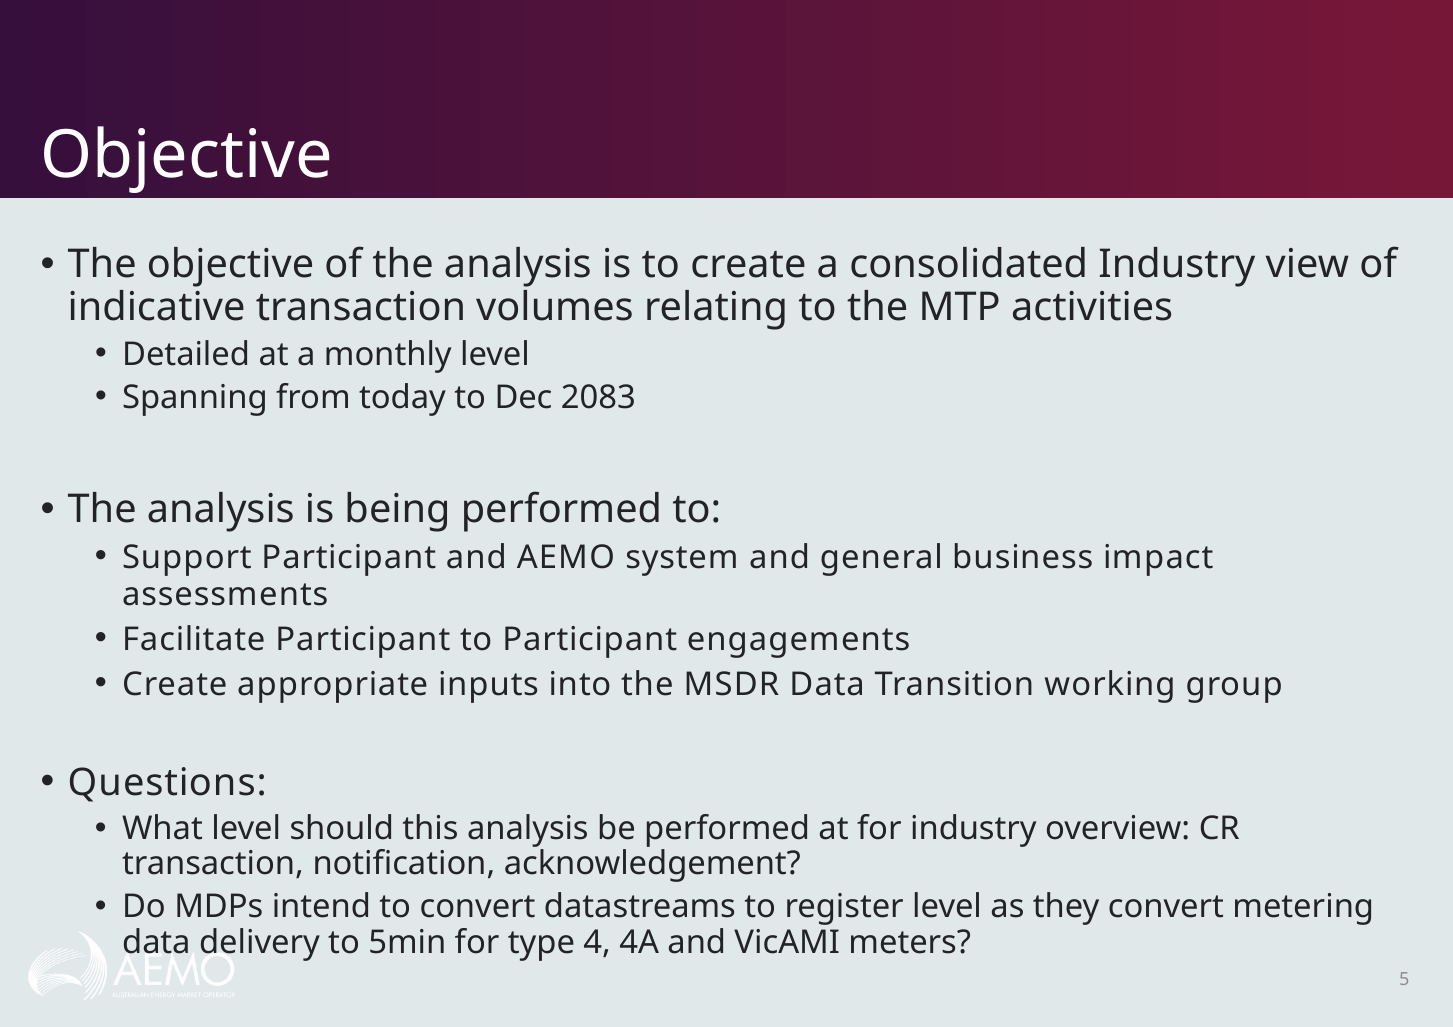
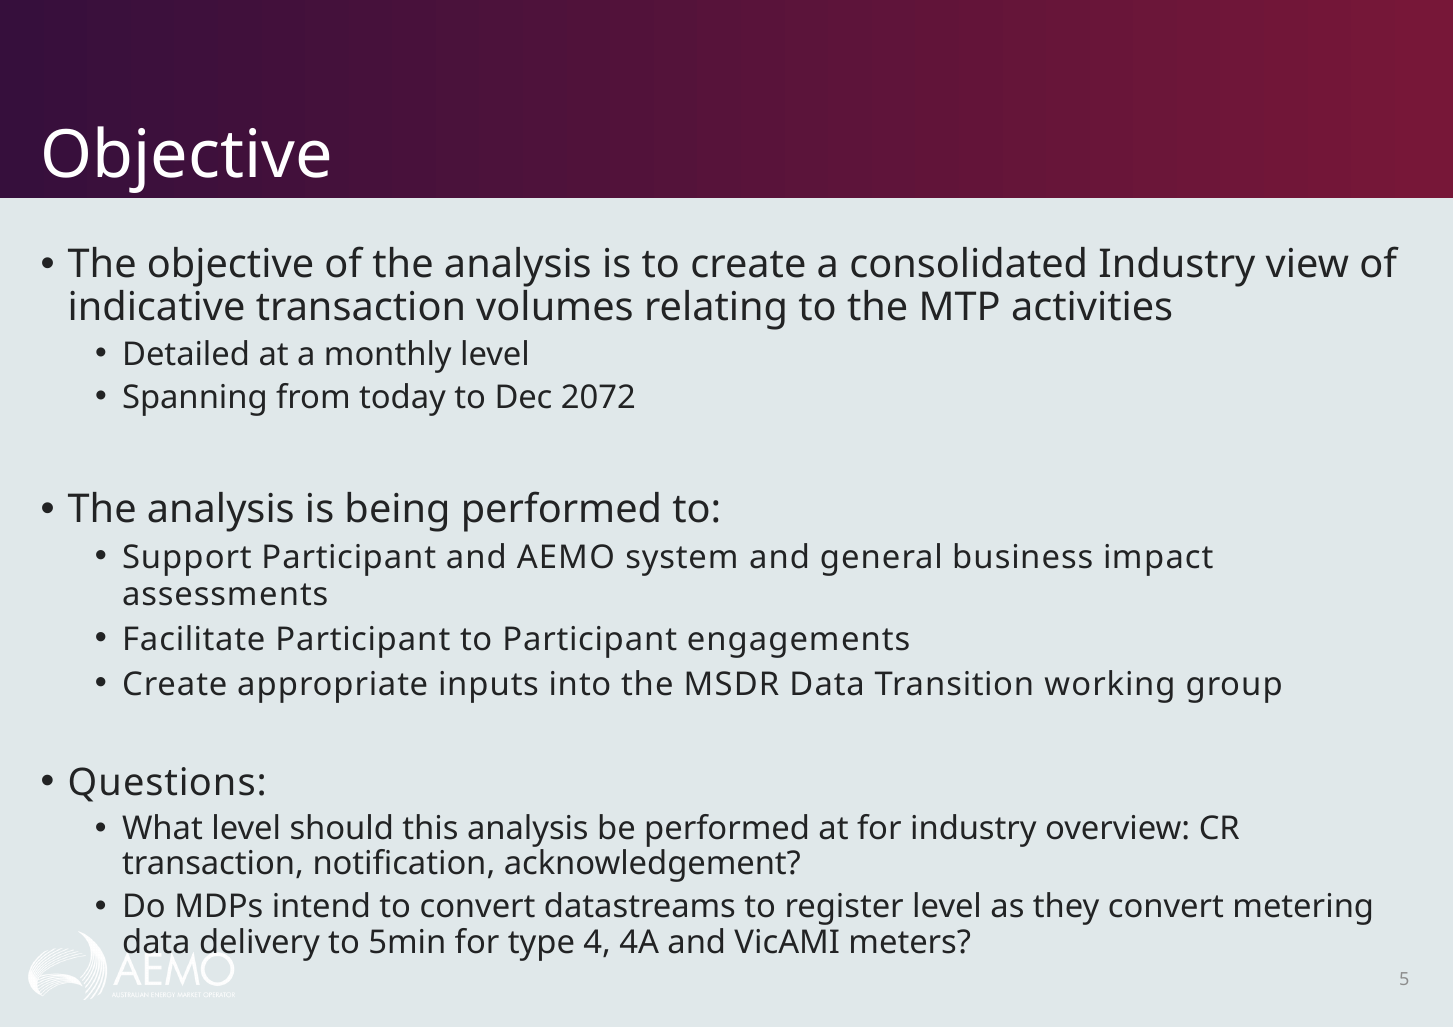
2083: 2083 -> 2072 (598, 397)
